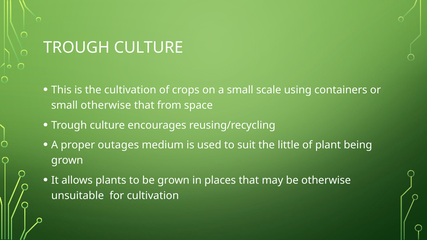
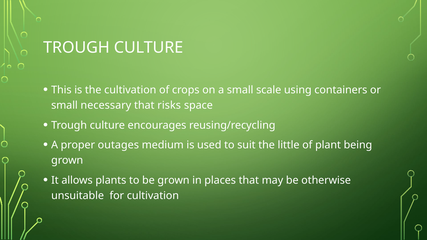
small otherwise: otherwise -> necessary (106, 105)
from: from -> risks (169, 105)
